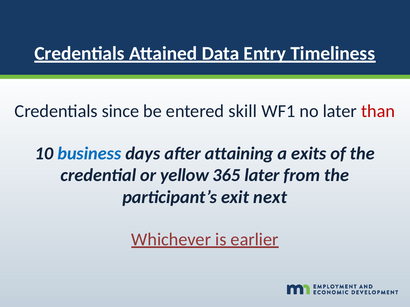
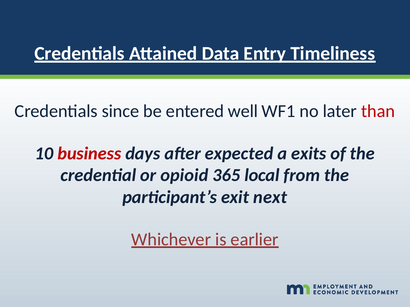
skill: skill -> well (243, 111)
business colour: blue -> red (89, 154)
attaining: attaining -> expected (239, 154)
yellow: yellow -> opioid (184, 176)
365 later: later -> local (262, 176)
